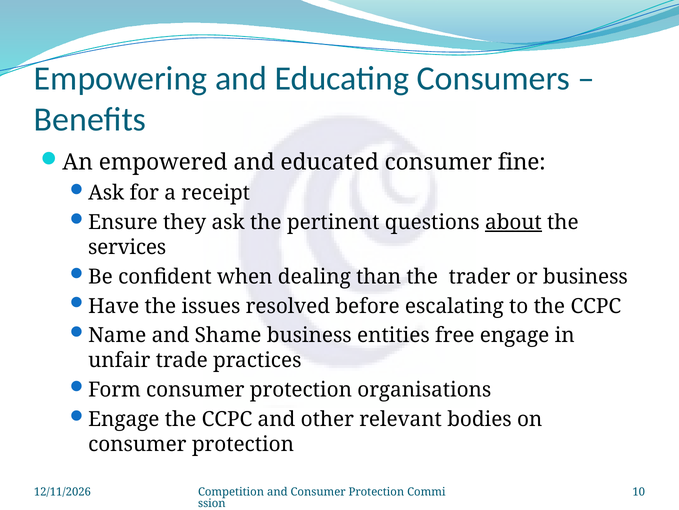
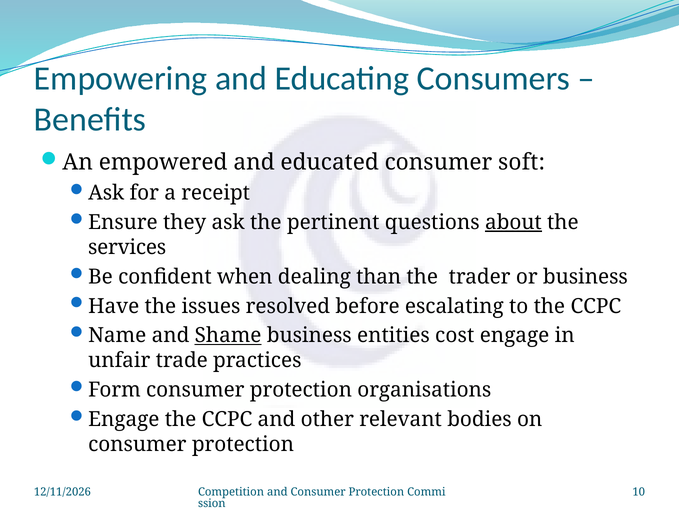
fine: fine -> soft (522, 162)
Shame underline: none -> present (228, 335)
free: free -> cost (455, 335)
